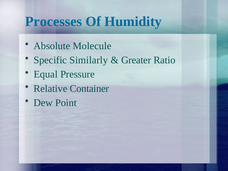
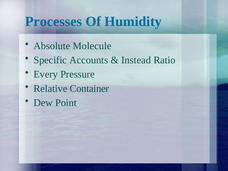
Similarly: Similarly -> Accounts (89, 60)
Greater: Greater -> Instead (136, 60)
Equal: Equal -> Every (46, 74)
